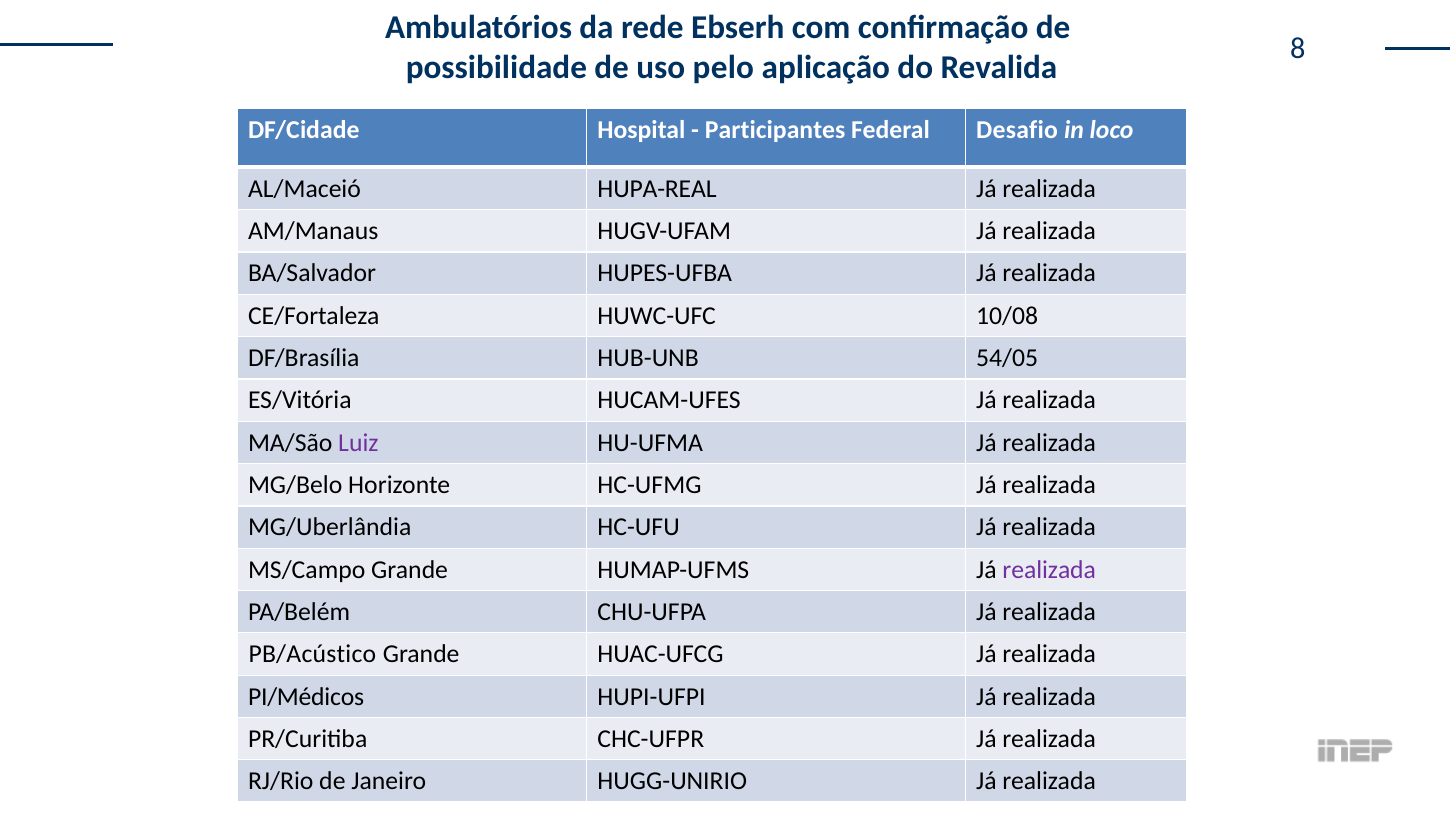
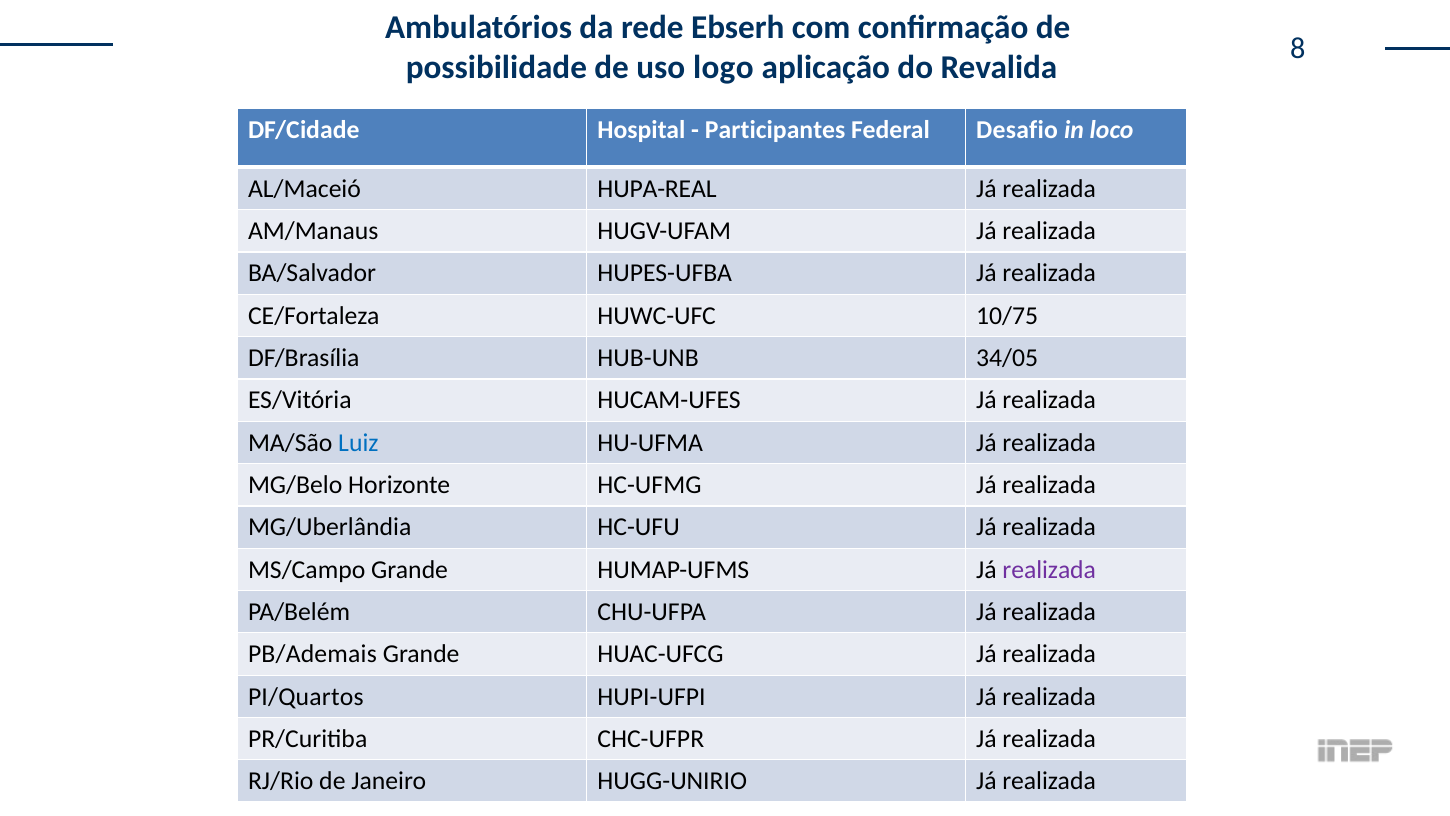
pelo: pelo -> logo (723, 67)
10/08: 10/08 -> 10/75 (1007, 316)
54/05: 54/05 -> 34/05 (1007, 358)
Luiz colour: purple -> blue (358, 442)
PB/Acústico: PB/Acústico -> PB/Ademais (312, 654)
PI/Médicos: PI/Médicos -> PI/Quartos (306, 696)
